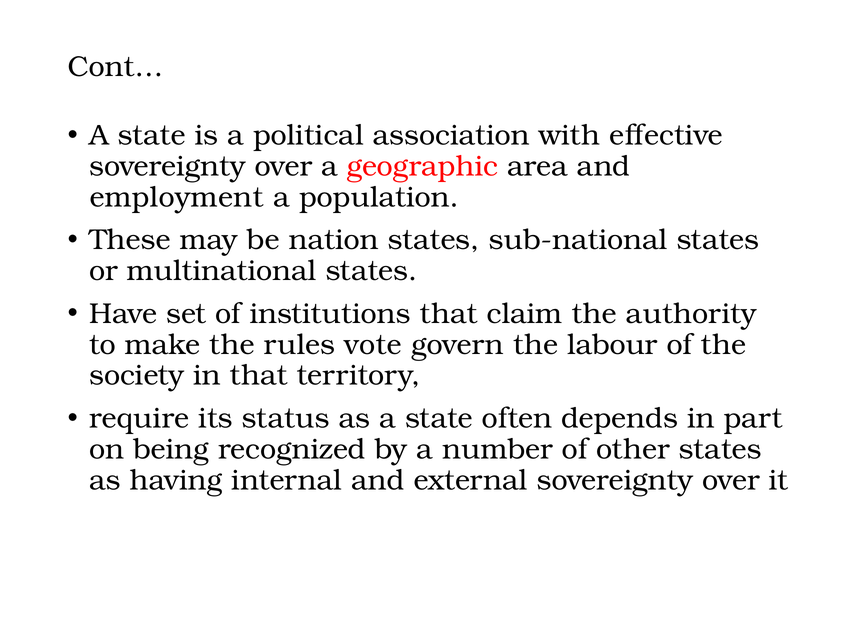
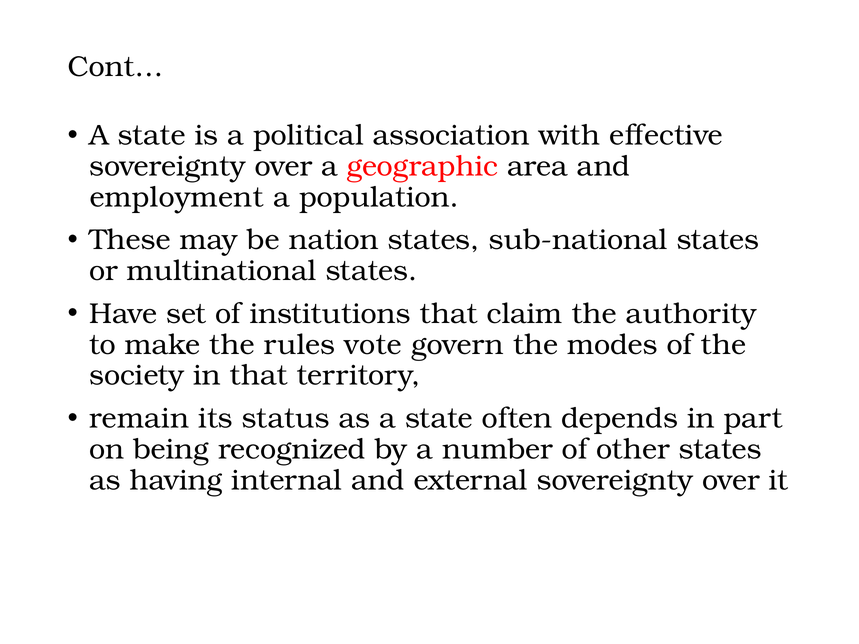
labour: labour -> modes (612, 345)
require: require -> remain (139, 418)
